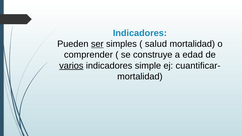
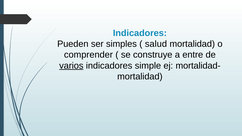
ser underline: present -> none (97, 44)
edad: edad -> entre (193, 55)
cuantificar-: cuantificar- -> mortalidad- (198, 66)
